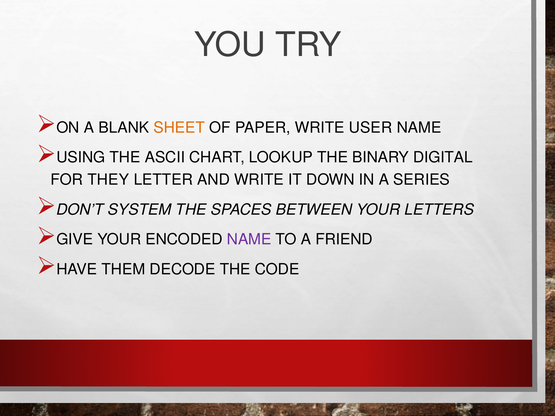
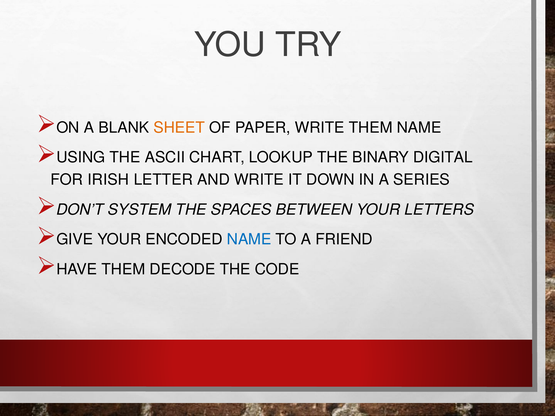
WRITE USER: USER -> THEM (371, 128)
THEY: THEY -> IRISH (108, 180)
NAME colour: purple -> blue (249, 240)
